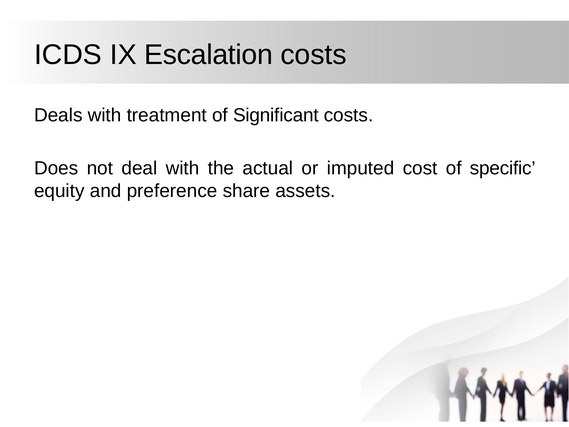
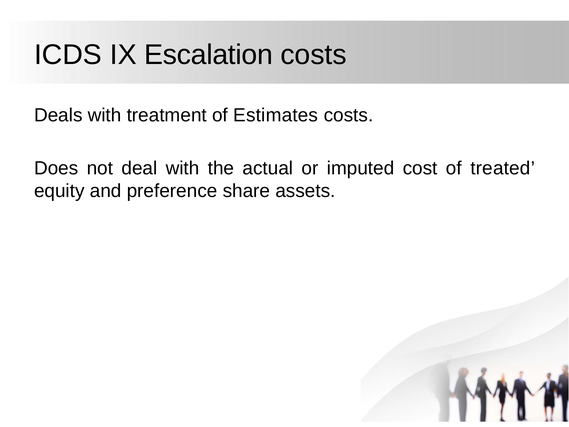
Significant: Significant -> Estimates (276, 115)
specific: specific -> treated (503, 168)
